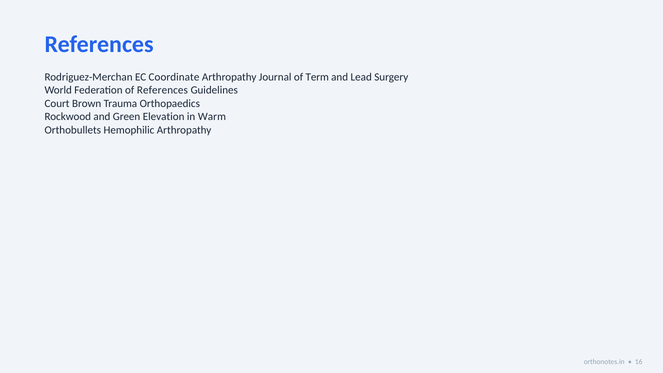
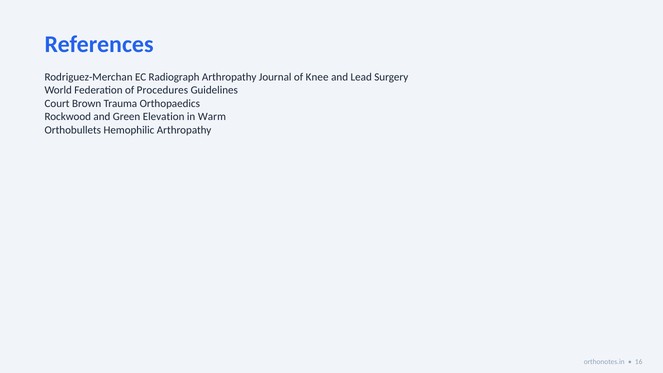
Coordinate: Coordinate -> Radiograph (174, 77)
Term: Term -> Knee (317, 77)
of References: References -> Procedures (162, 90)
